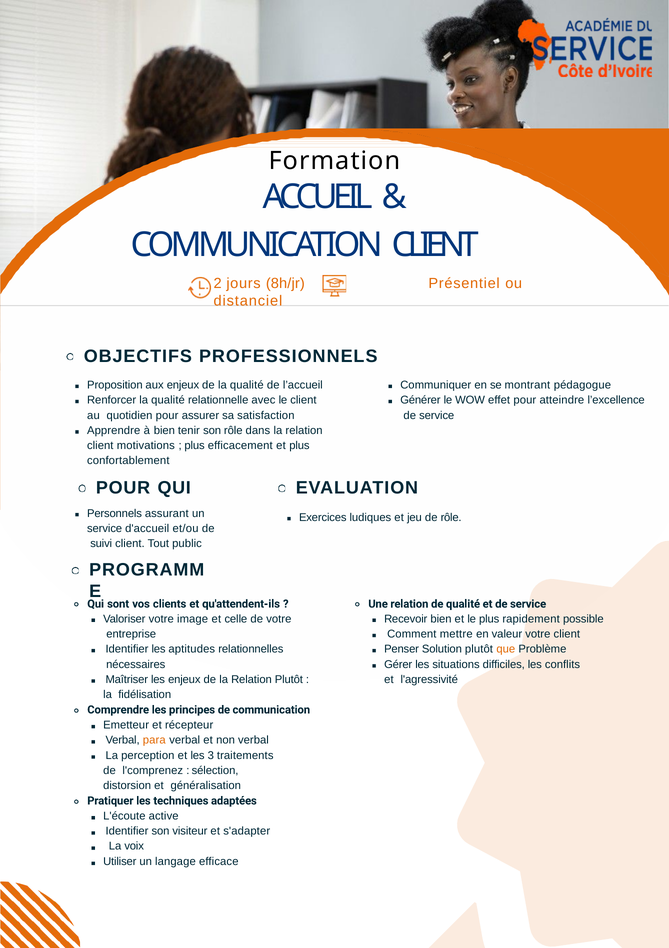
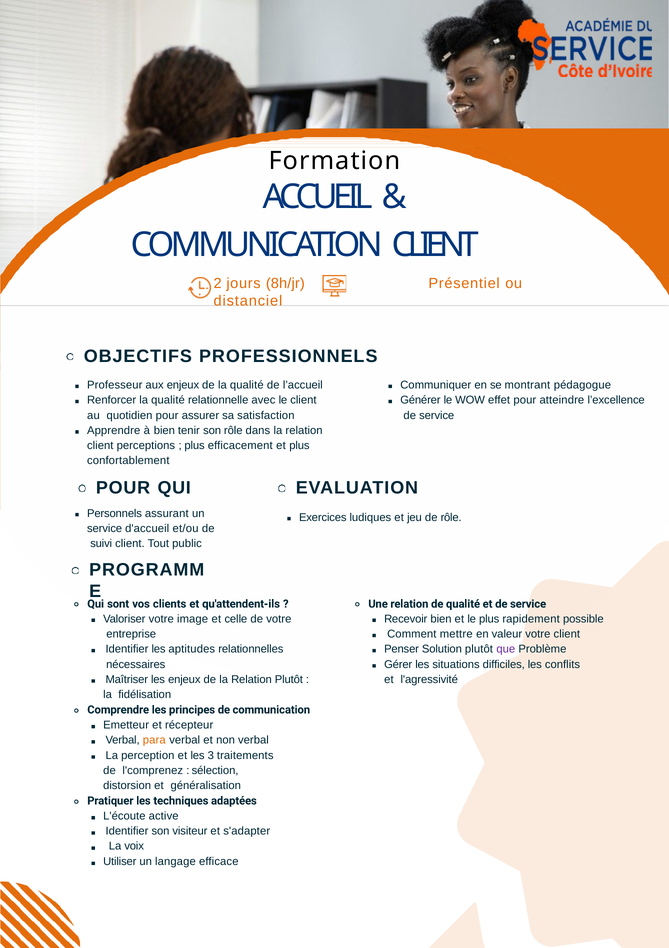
Proposition: Proposition -> Professeur (115, 385)
motivations: motivations -> perceptions (146, 445)
que colour: orange -> purple (506, 649)
